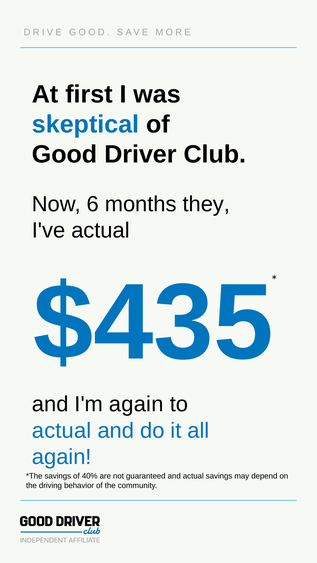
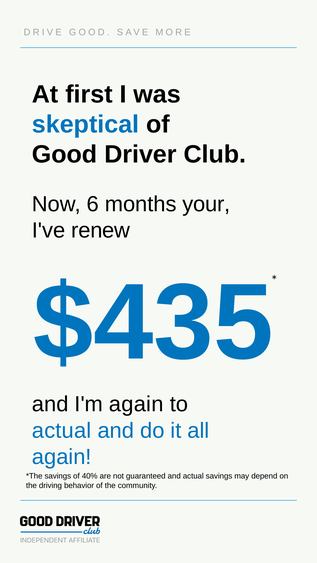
they: they -> your (206, 204)
I've actual: actual -> renew (101, 231)
